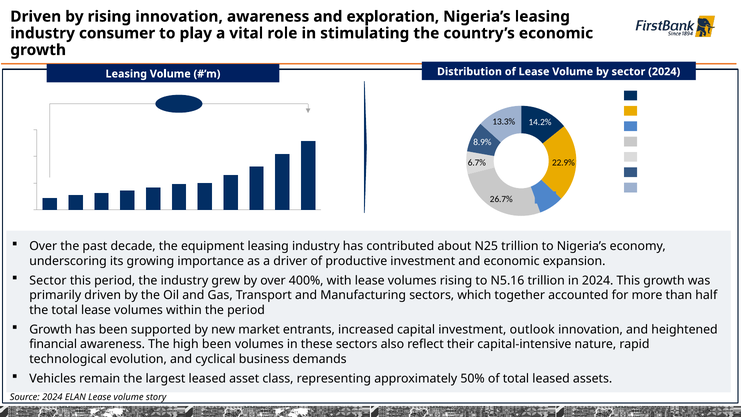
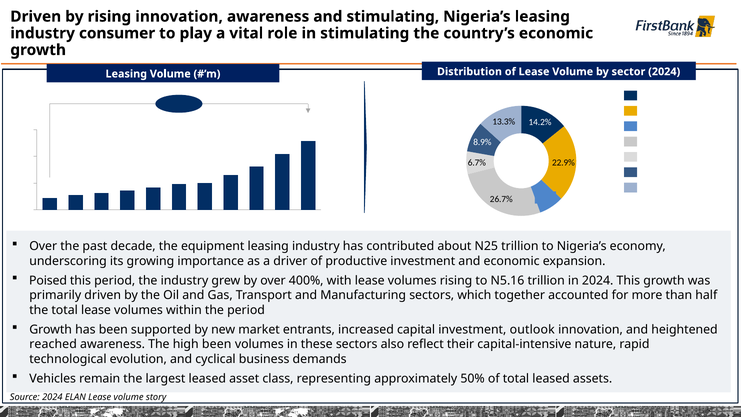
and exploration: exploration -> stimulating (393, 17)
Sector: Sector -> Poised (48, 280)
financial: financial -> reached (53, 344)
